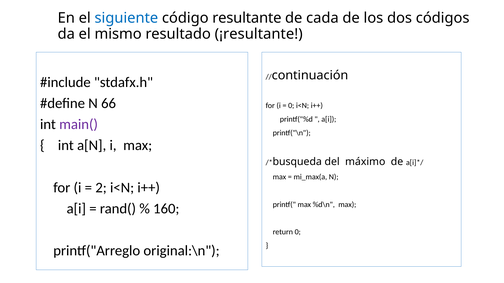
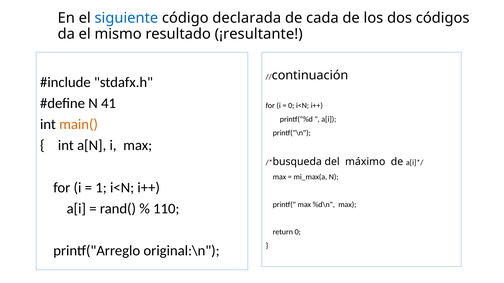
resultante: resultante -> declarada (247, 18)
66: 66 -> 41 (109, 103)
main( colour: purple -> orange (79, 125)
2: 2 -> 1 (101, 188)
160: 160 -> 110 (166, 209)
